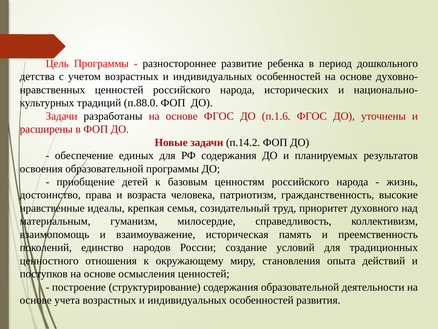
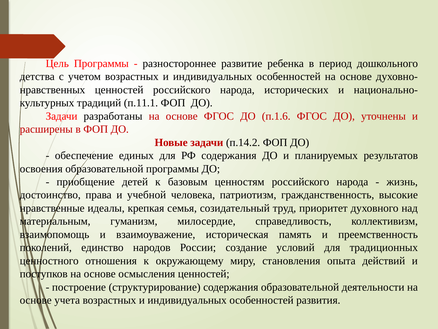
п.88.0: п.88.0 -> п.11.1 (141, 103)
возраста: возраста -> учебной (147, 195)
